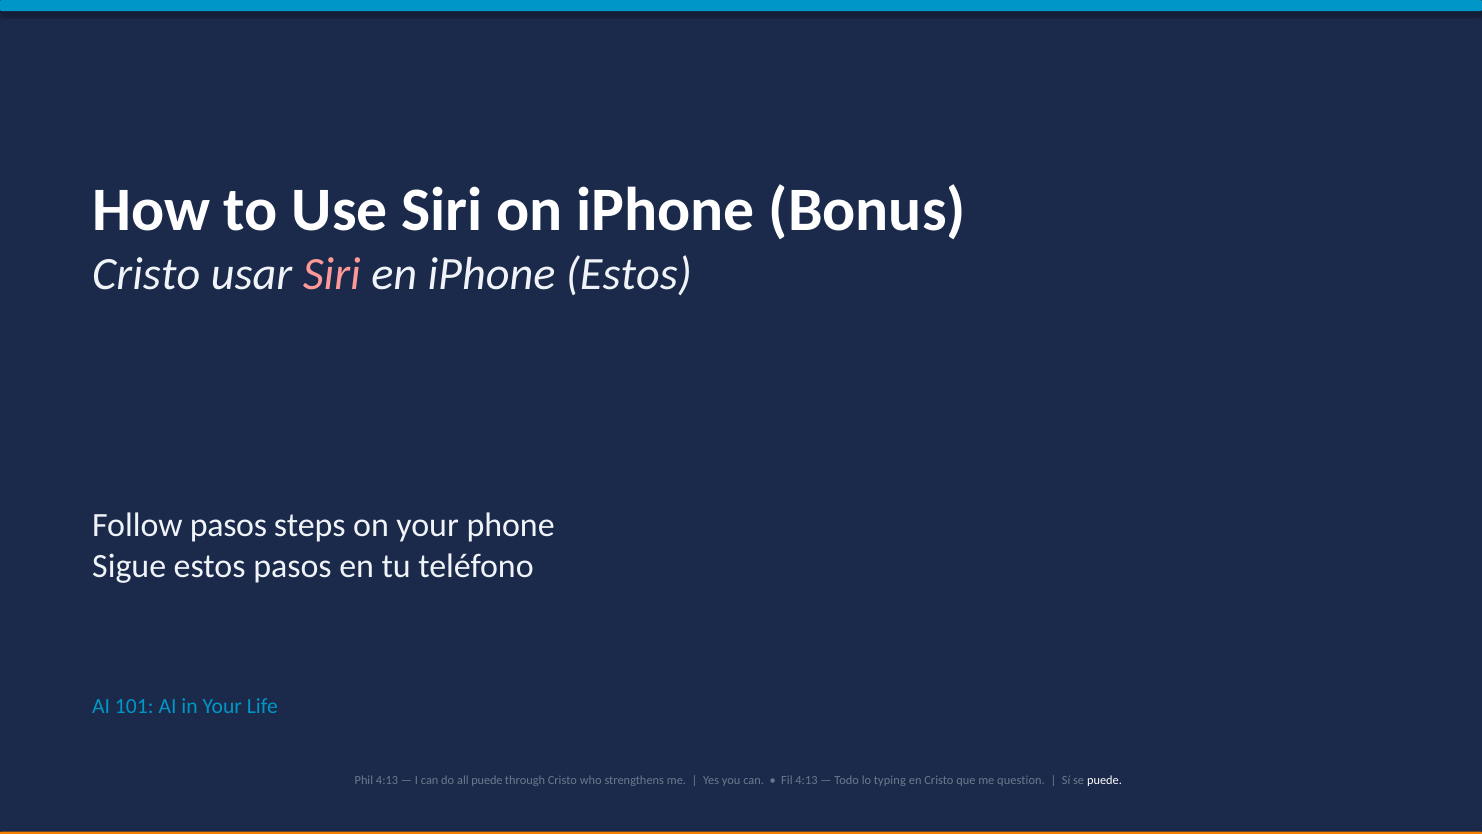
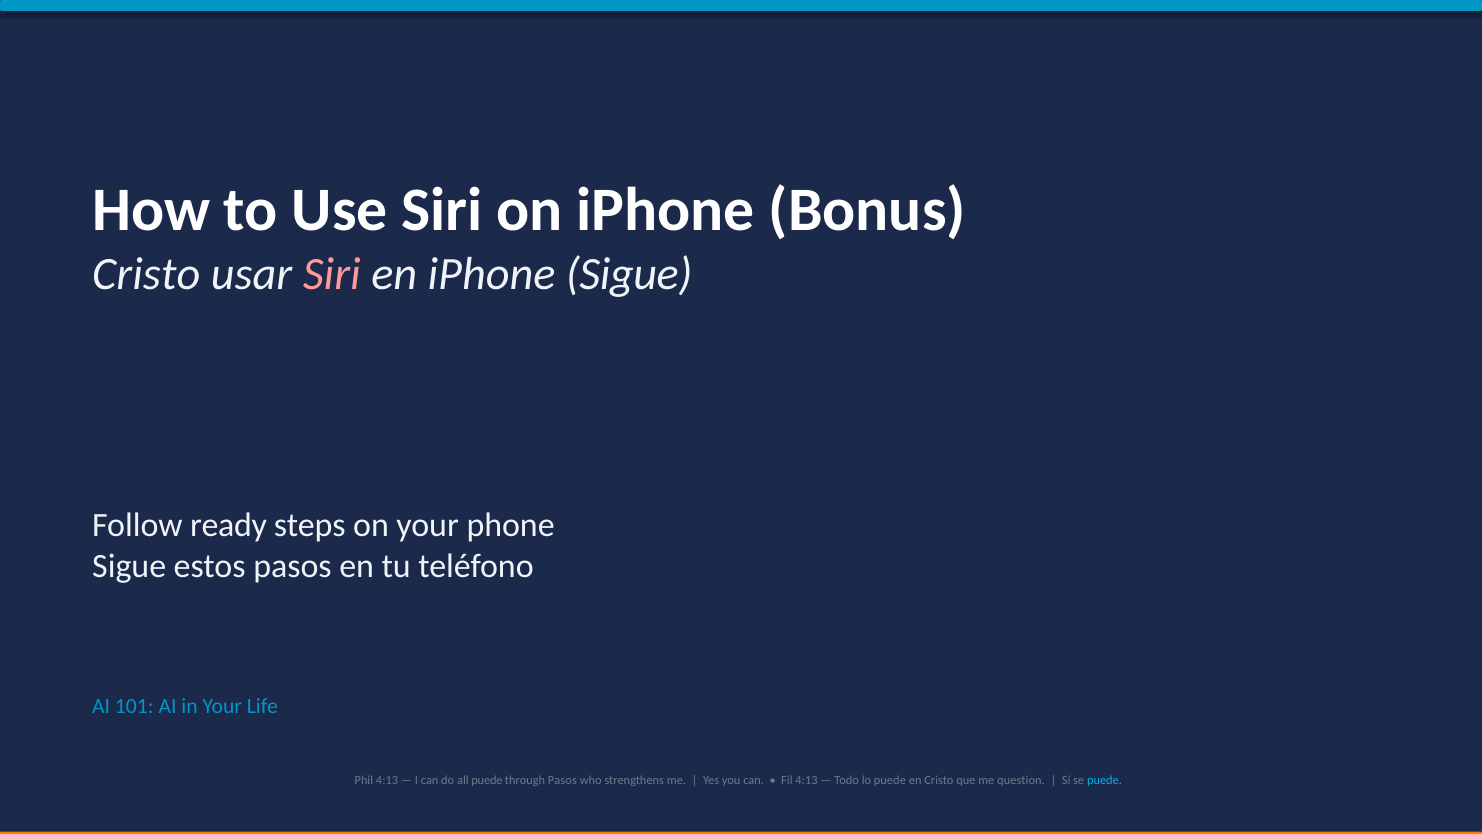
iPhone Estos: Estos -> Sigue (629, 274)
Follow pasos: pasos -> ready (228, 525)
through Cristo: Cristo -> Pasos (562, 780)
lo typing: typing -> puede (890, 780)
puede colour: white -> light blue (1104, 780)
